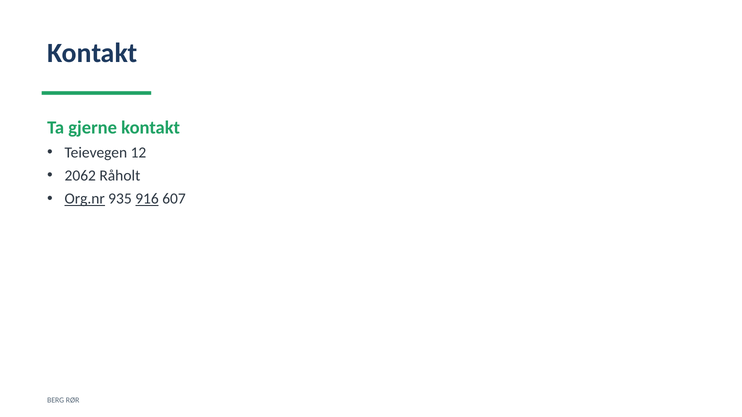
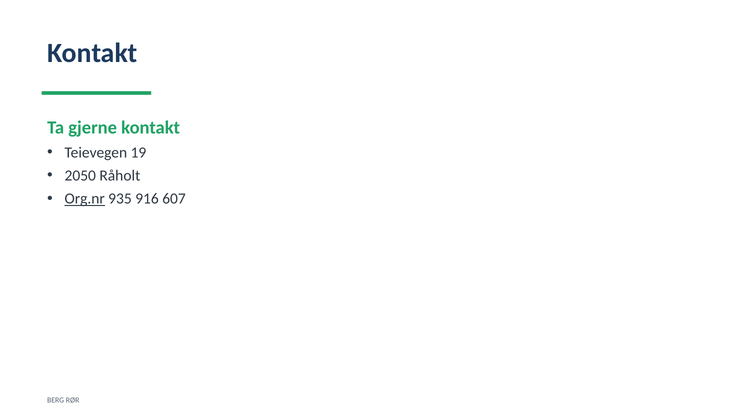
12: 12 -> 19 (138, 153)
2062: 2062 -> 2050 (80, 176)
916 underline: present -> none (147, 199)
